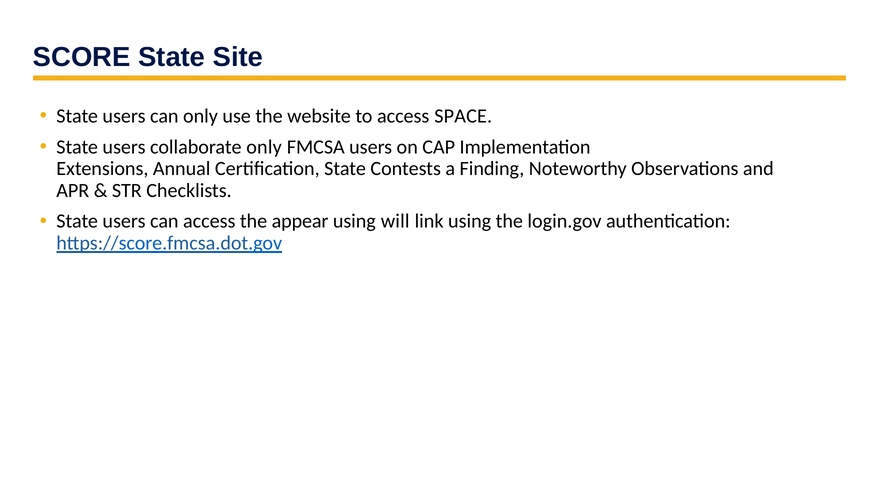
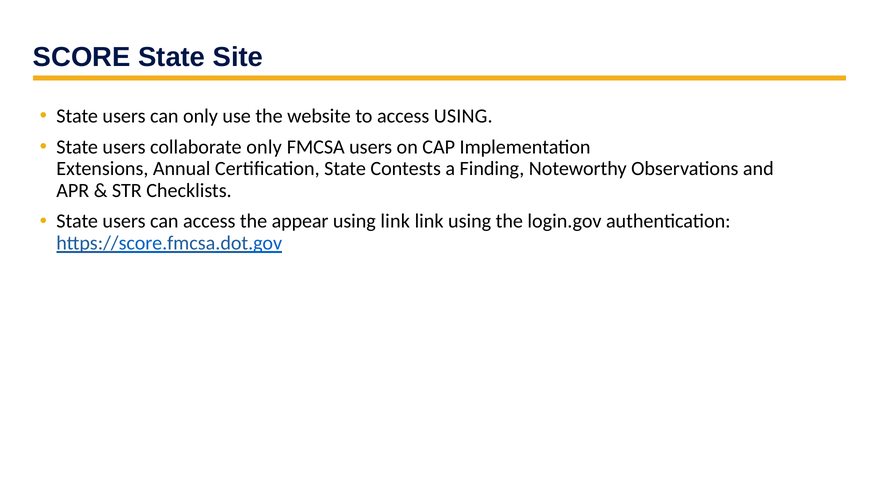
access SPACE: SPACE -> USING (463, 116)
using will: will -> link (395, 221)
